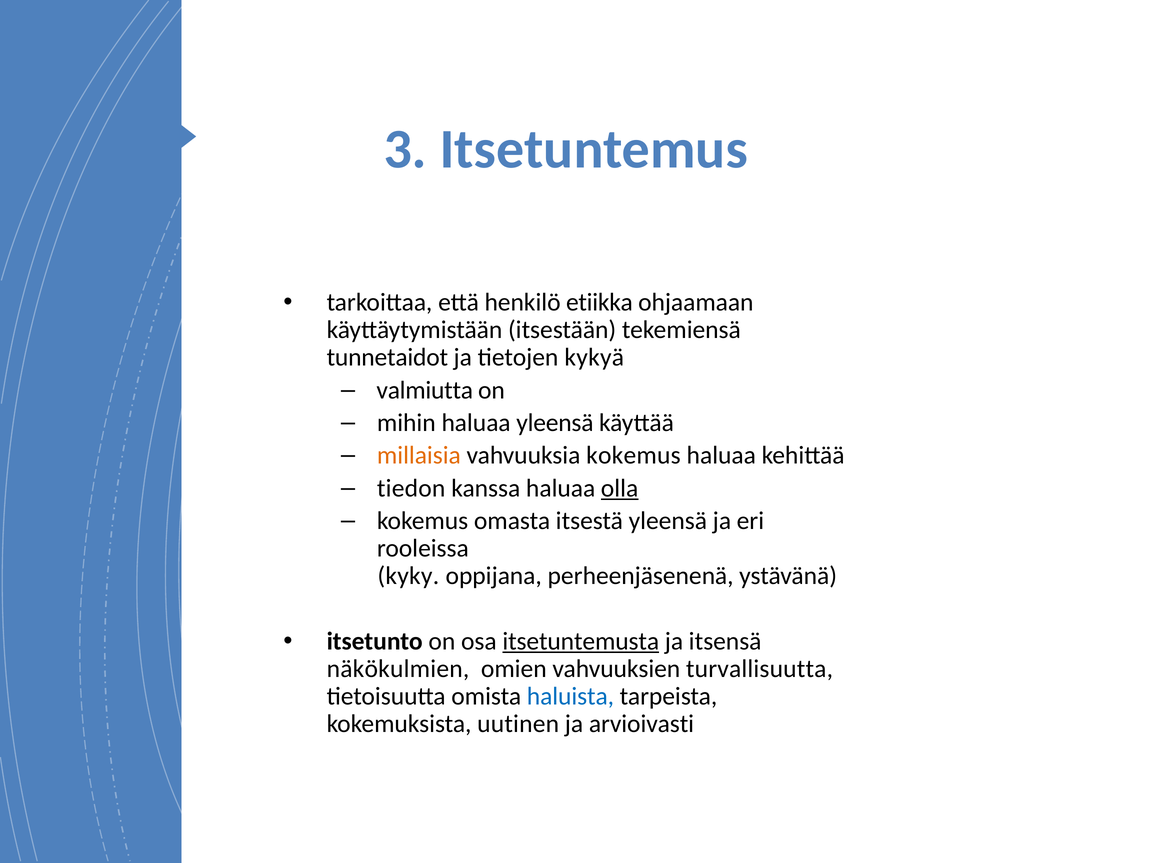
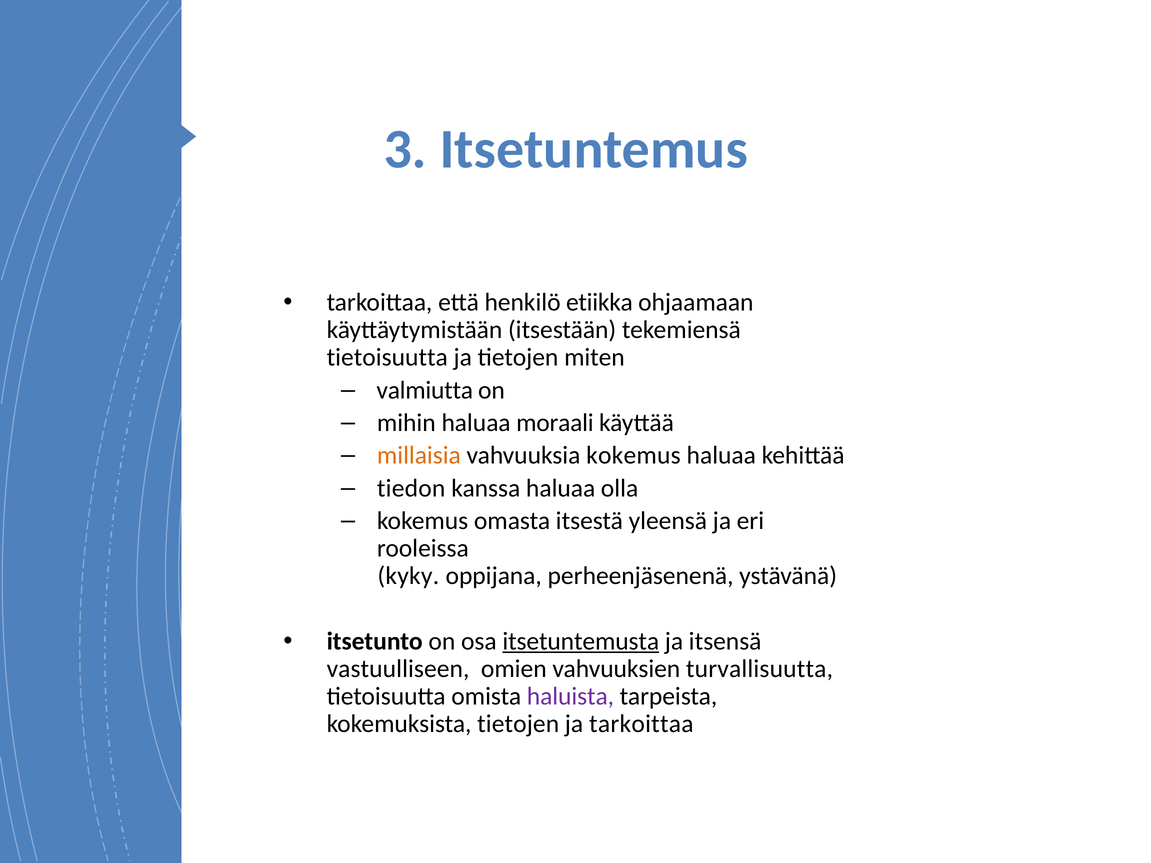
tunnetaidot: tunnetaidot -> tietoisuutta (387, 358)
kykyä: kykyä -> miten (594, 358)
haluaa yleensä: yleensä -> moraali (555, 423)
olla underline: present -> none (620, 488)
näkökulmien: näkökulmien -> vastuulliseen (398, 669)
haluista colour: blue -> purple (570, 697)
kokemuksista uutinen: uutinen -> tietojen (518, 724)
ja arvioivasti: arvioivasti -> tarkoittaa (641, 724)
